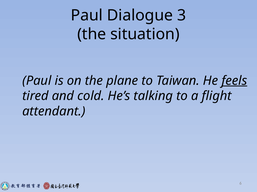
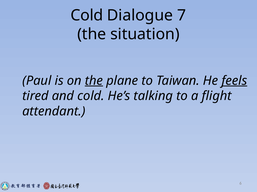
Paul: Paul -> Cold (87, 15)
3: 3 -> 7 (182, 15)
the underline: none -> present (94, 81)
